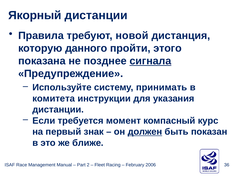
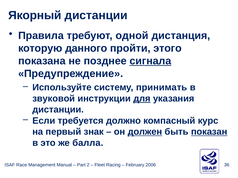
новой: новой -> одной (132, 36)
комитета: комитета -> звуковой (54, 99)
для underline: none -> present (142, 99)
момент: момент -> должно (124, 121)
показан underline: none -> present (209, 132)
ближе: ближе -> балла (88, 143)
